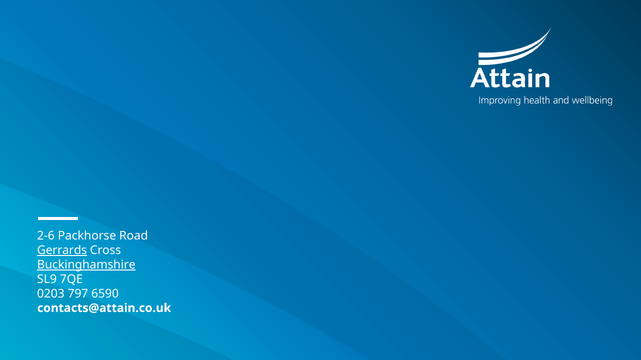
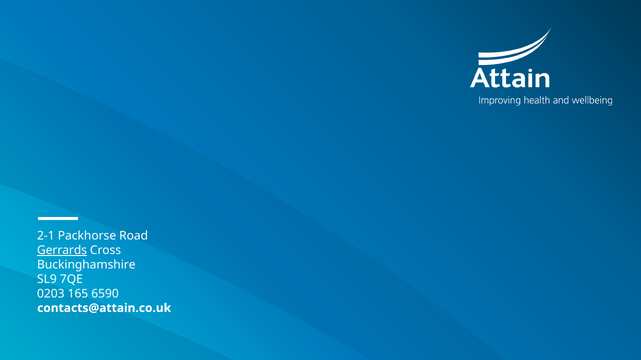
2-6: 2-6 -> 2-1 (46, 236)
Buckinghamshire underline: present -> none (86, 265)
797: 797 -> 165 (78, 294)
